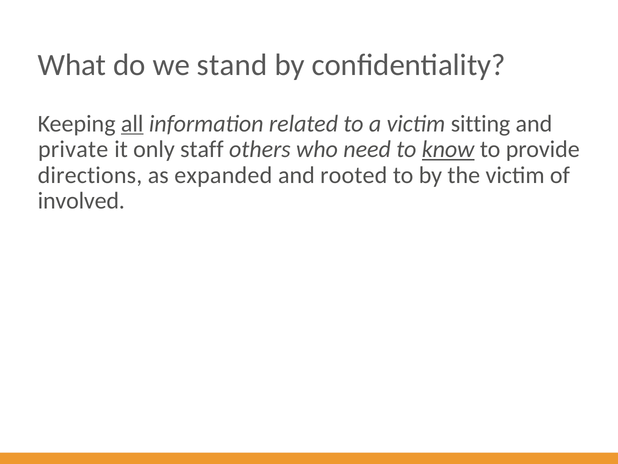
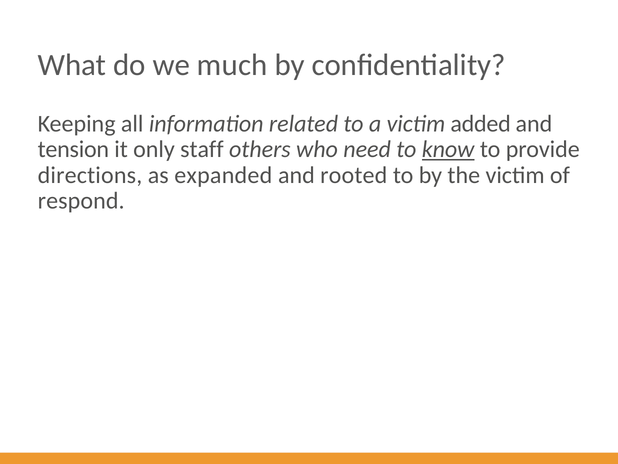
stand: stand -> much (232, 65)
all underline: present -> none (132, 124)
sitting: sitting -> added (481, 124)
private: private -> tension (73, 149)
involved: involved -> respond (81, 201)
